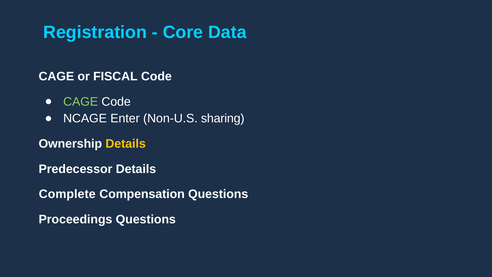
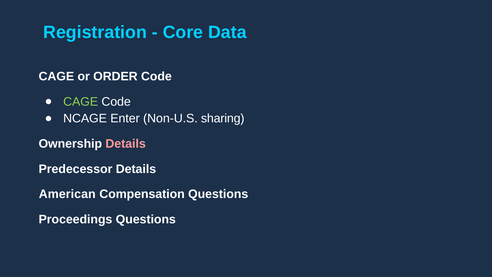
FISCAL: FISCAL -> ORDER (115, 76)
Details colour: yellow -> pink (126, 144)
Complete: Complete -> American (67, 194)
